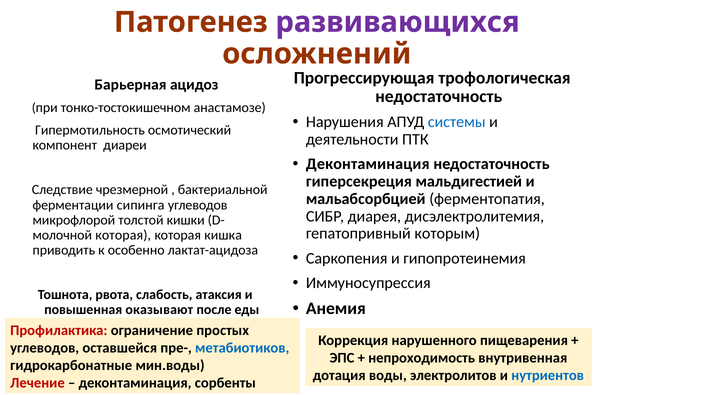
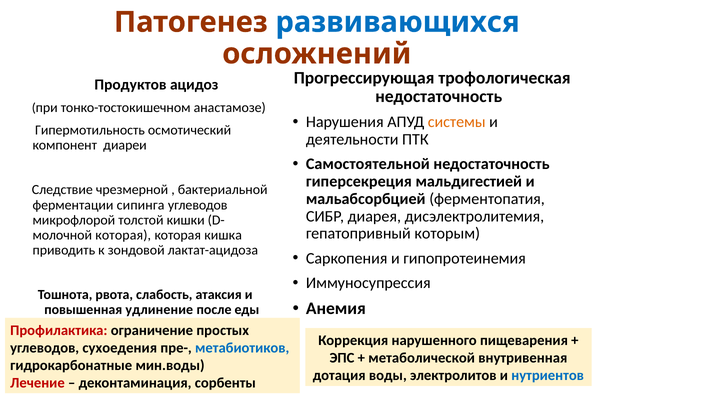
развивающихся colour: purple -> blue (398, 22)
Барьерная: Барьерная -> Продуктов (130, 85)
системы colour: blue -> orange (457, 122)
Деконтаминация: Деконтаминация -> Самостоятельной (368, 164)
особенно: особенно -> зондовой (136, 250)
оказывают: оказывают -> удлинение (159, 310)
оставшейся: оставшейся -> сухоедения (120, 348)
непроходимость: непроходимость -> метаболической (422, 358)
